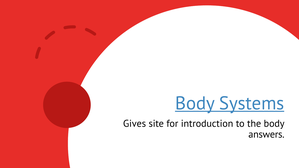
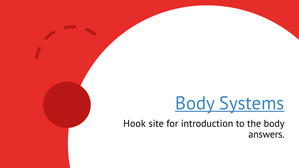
Gives: Gives -> Hook (134, 124)
